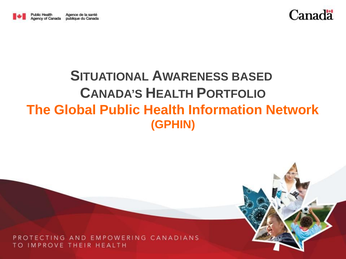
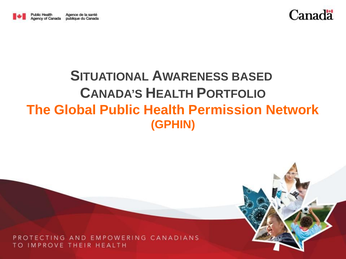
Information: Information -> Permission (225, 110)
